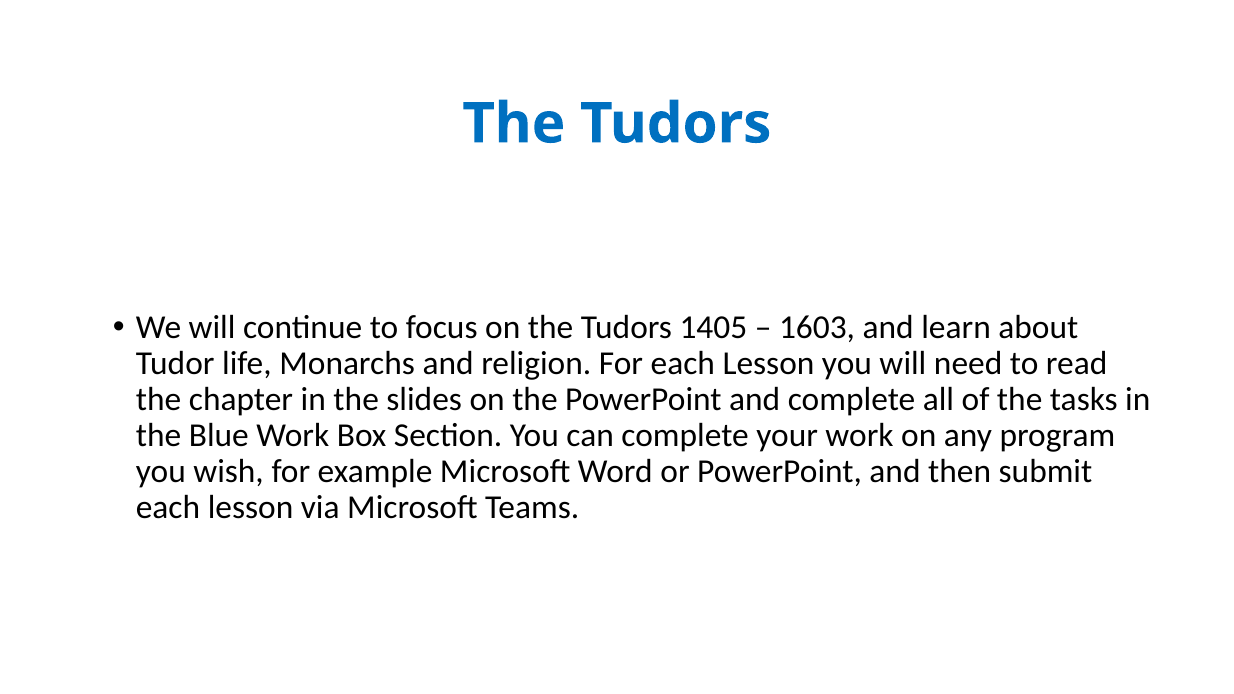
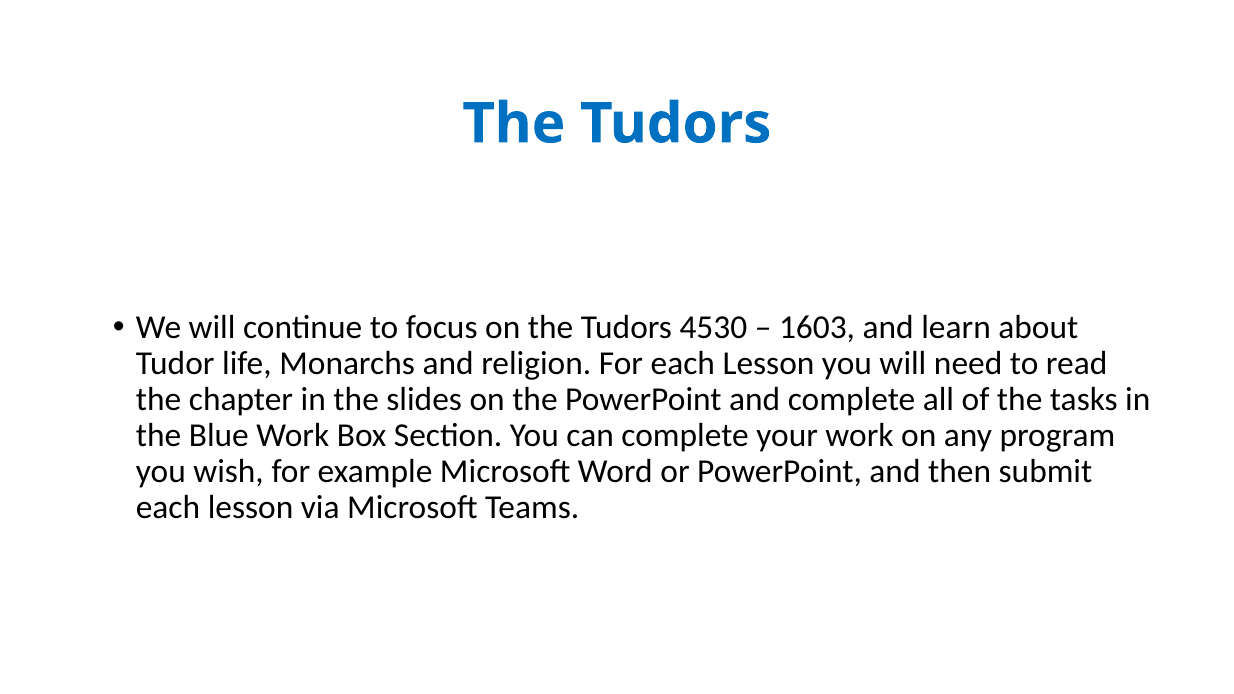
1405: 1405 -> 4530 (713, 328)
